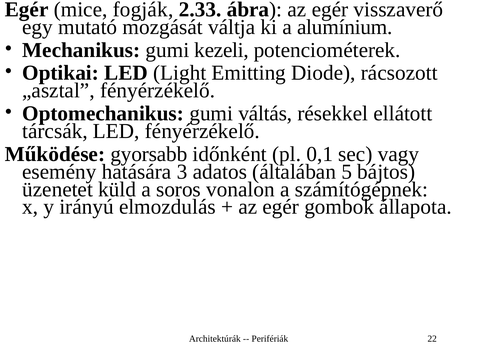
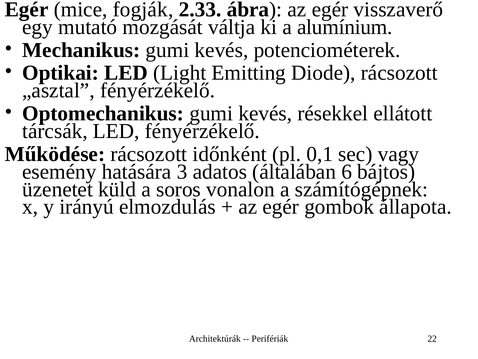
Mechanikus gumi kezeli: kezeli -> kevés (221, 50)
Optomechanikus gumi váltás: váltás -> kevés (265, 113)
Működése gyorsabb: gyorsabb -> rácsozott (149, 154)
5: 5 -> 6 (347, 171)
